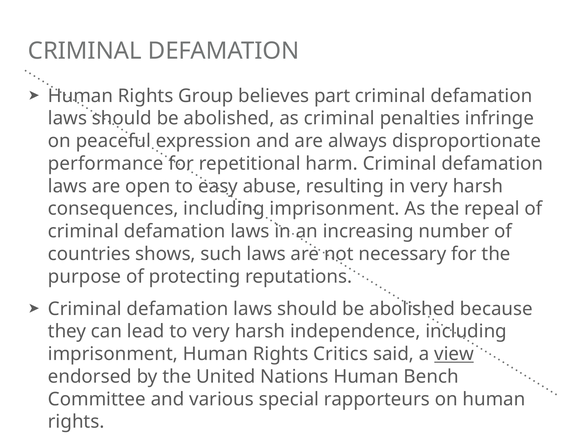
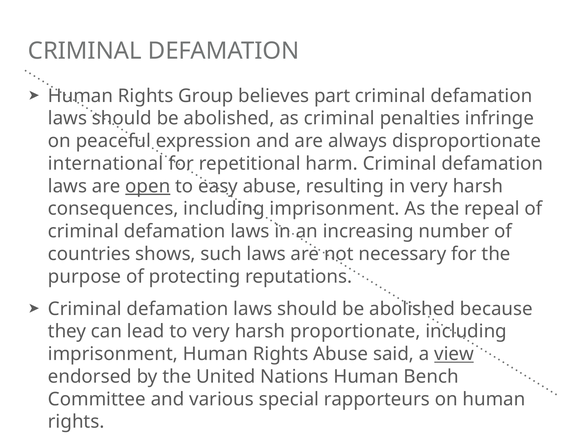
performance: performance -> international (106, 163)
open underline: none -> present (148, 186)
independence: independence -> proportionate (355, 331)
Rights Critics: Critics -> Abuse (341, 353)
